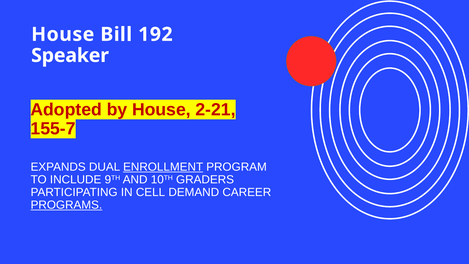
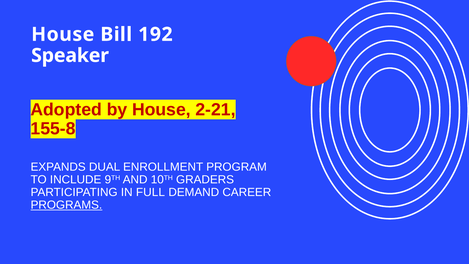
155-7: 155-7 -> 155-8 (53, 129)
ENROLLMENT underline: present -> none (163, 167)
CELL: CELL -> FULL (150, 192)
